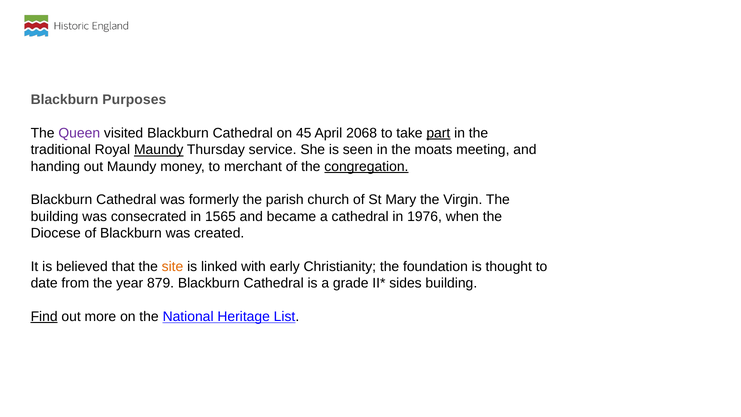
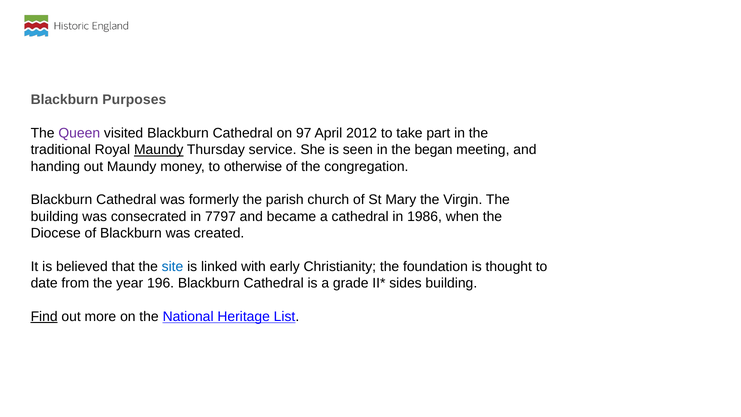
45: 45 -> 97 (304, 133)
2068: 2068 -> 2012 (362, 133)
part underline: present -> none (438, 133)
moats: moats -> began (434, 150)
merchant: merchant -> otherwise (253, 166)
congregation underline: present -> none (366, 166)
1565: 1565 -> 7797 (220, 216)
1976: 1976 -> 1986 (425, 216)
site colour: orange -> blue (173, 267)
879: 879 -> 196 (161, 283)
